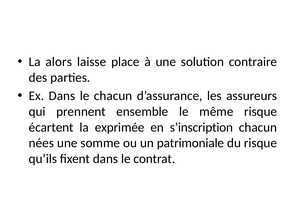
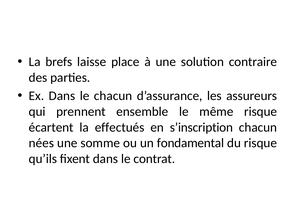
alors: alors -> brefs (59, 62)
exprimée: exprimée -> effectués (120, 127)
patrimoniale: patrimoniale -> fondamental (191, 143)
